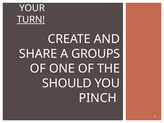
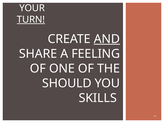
AND underline: none -> present (107, 39)
GROUPS: GROUPS -> FEELING (96, 54)
PINCH: PINCH -> SKILLS (98, 98)
